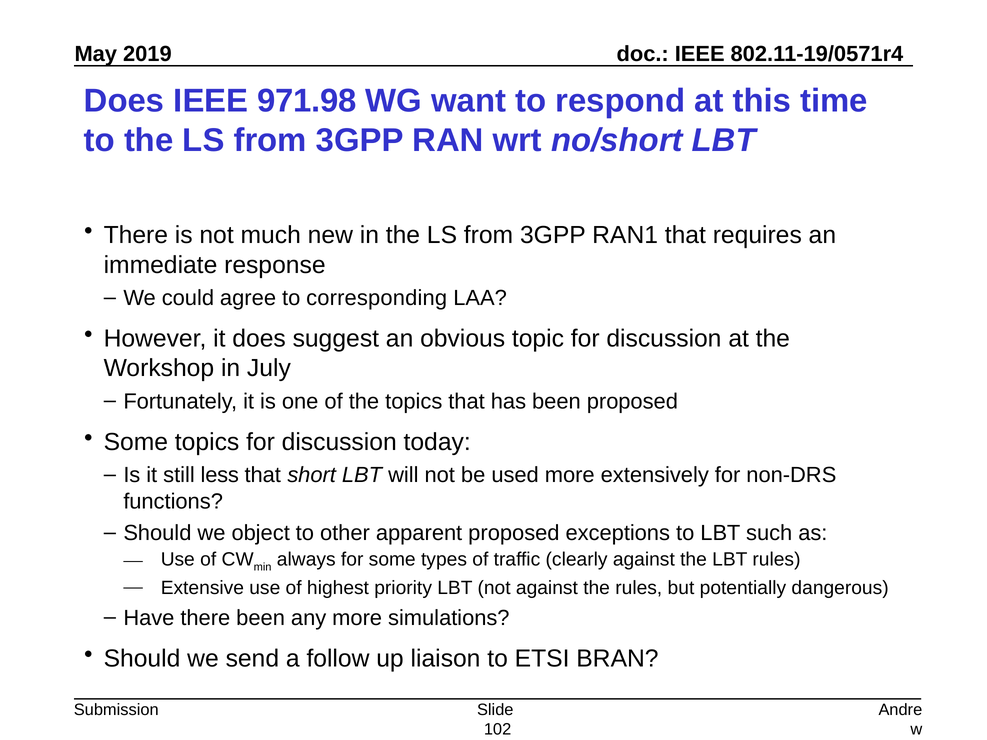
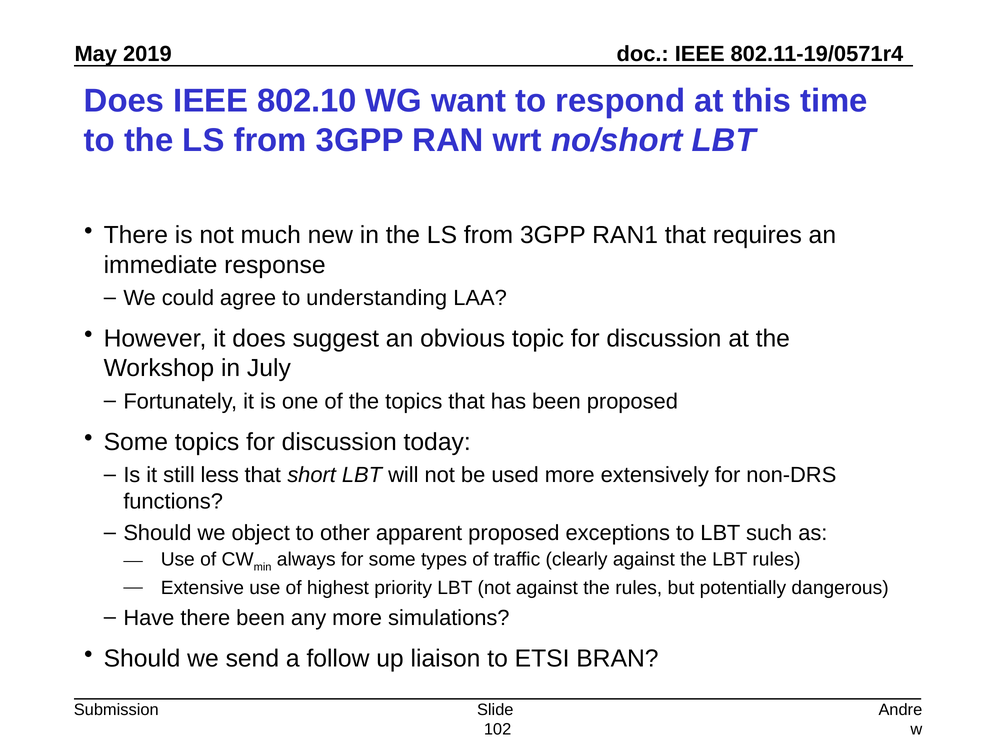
971.98: 971.98 -> 802.10 (307, 101)
corresponding: corresponding -> understanding (377, 298)
